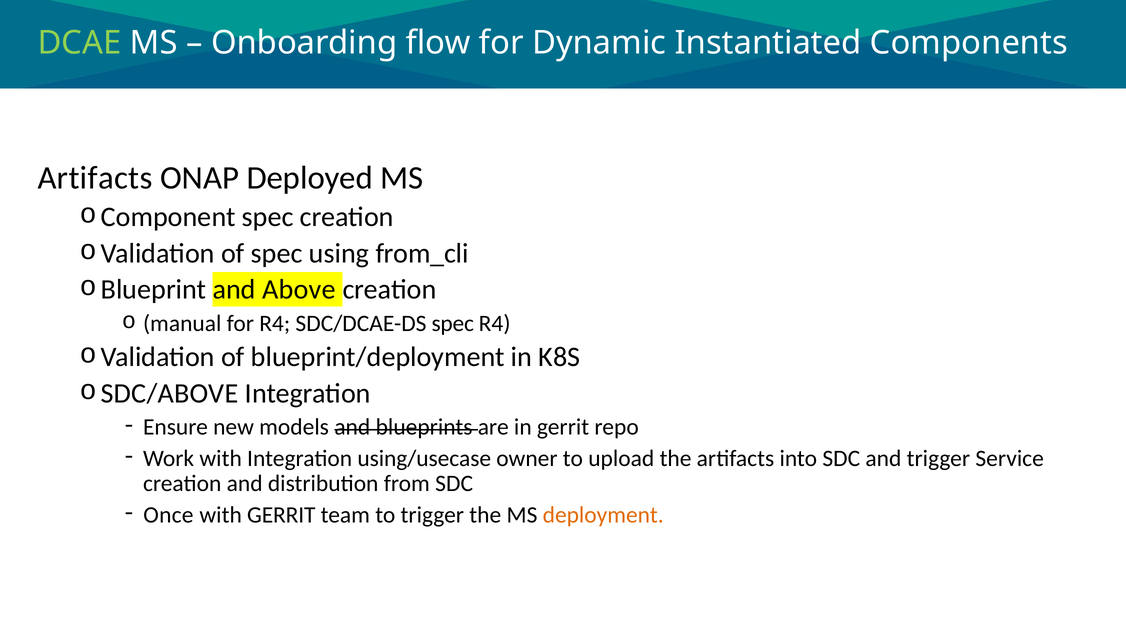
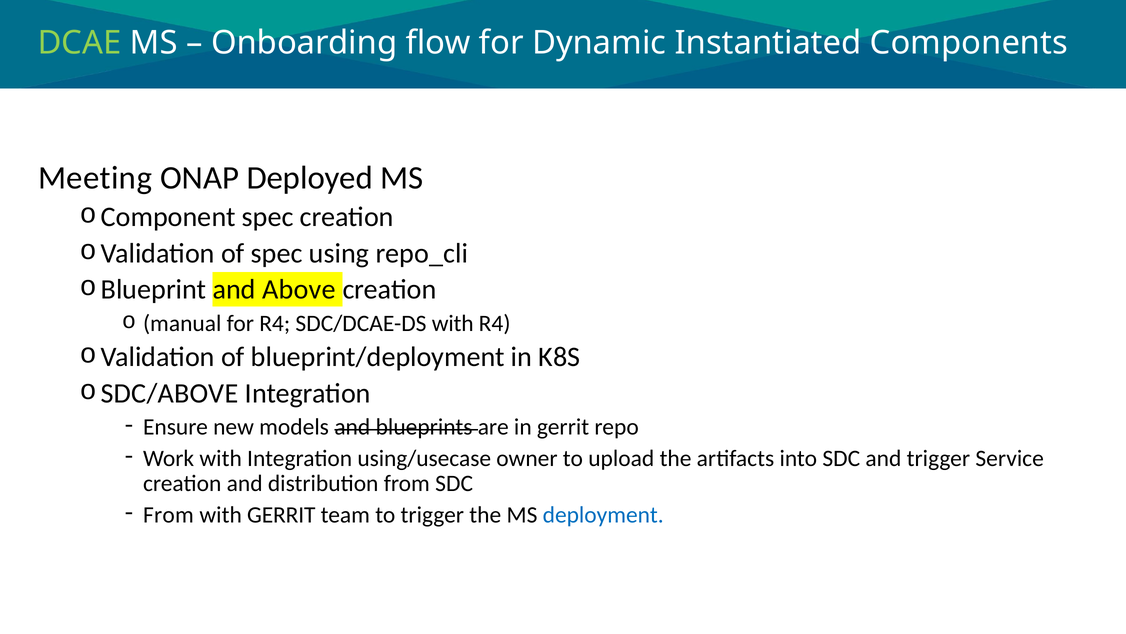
Artifacts: Artifacts -> Meeting (95, 178)
from_cli: from_cli -> repo_cli (422, 253)
SDC/DCAE-DS spec: spec -> with (453, 323)
Once: Once -> From (168, 514)
deployment colour: orange -> blue (603, 514)
